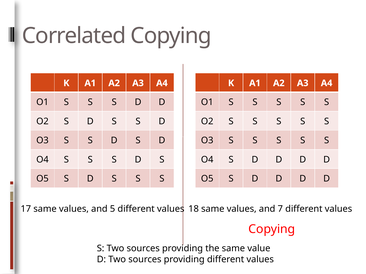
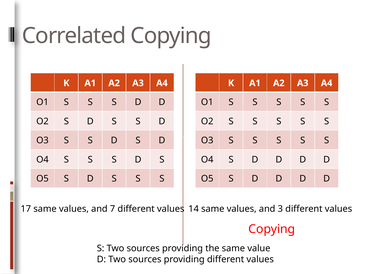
5: 5 -> 7 (113, 209)
18: 18 -> 14 (194, 209)
7: 7 -> 3 (280, 209)
